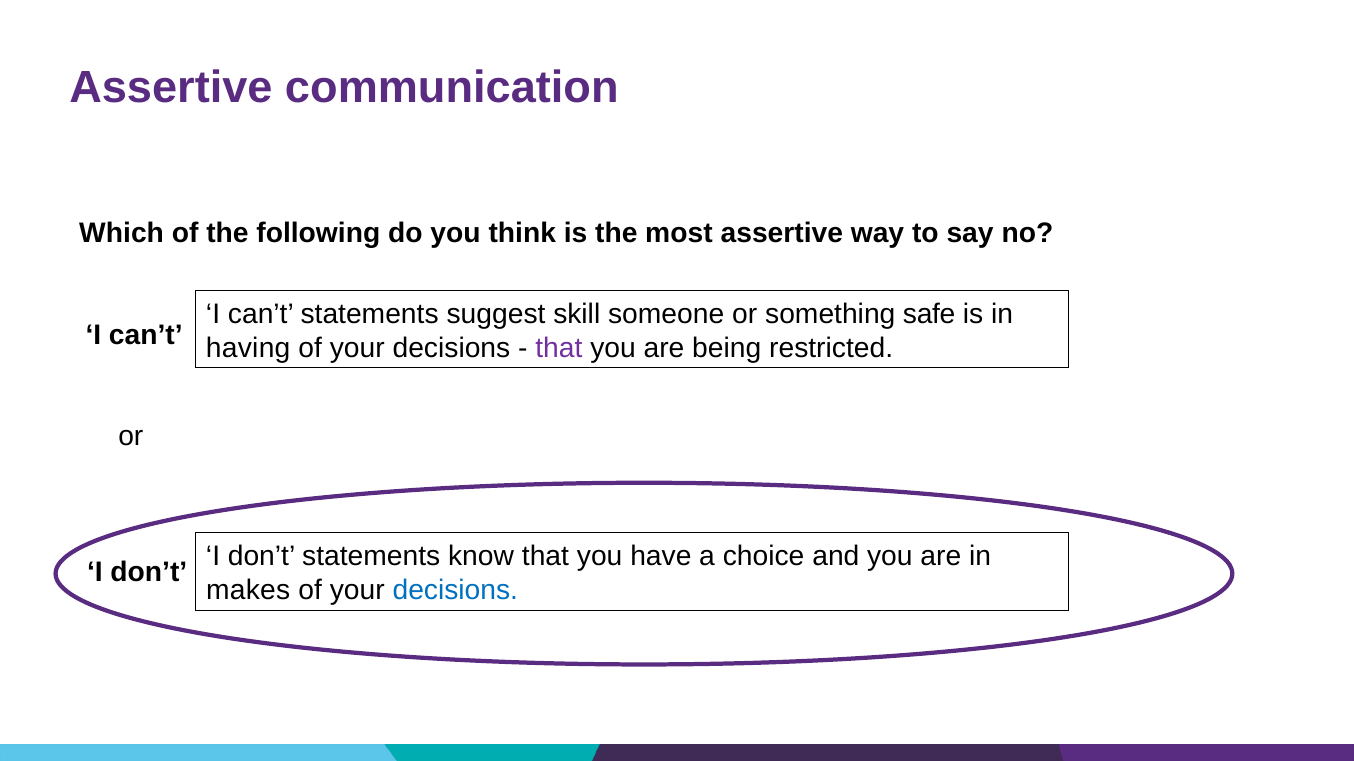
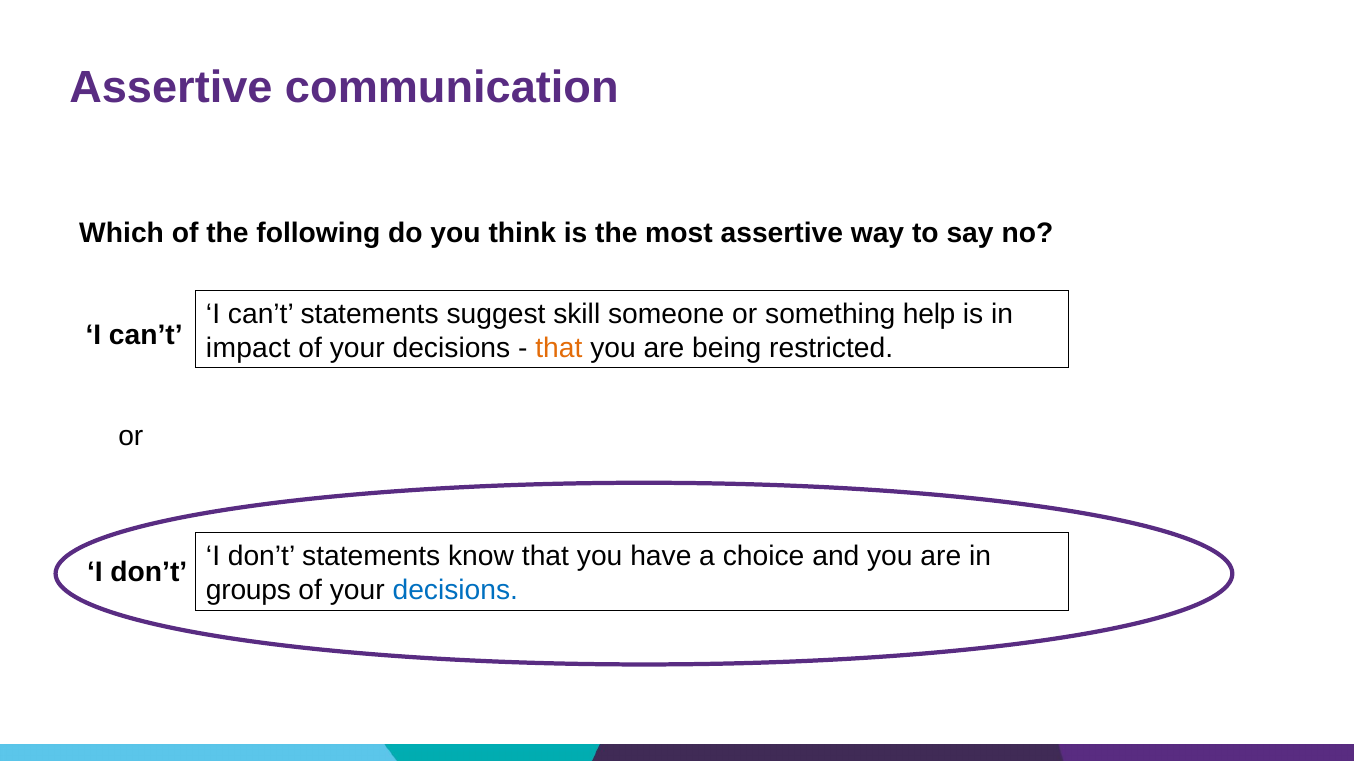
safe: safe -> help (929, 314)
having: having -> impact (248, 348)
that colour: purple -> orange (559, 348)
makes: makes -> groups (248, 591)
